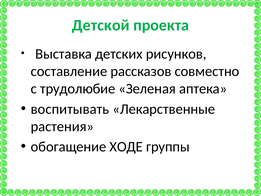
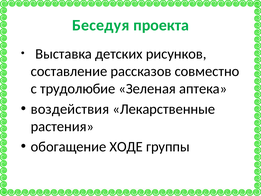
Детской: Детской -> Беседуя (101, 25)
воспитывать: воспитывать -> воздействия (70, 109)
